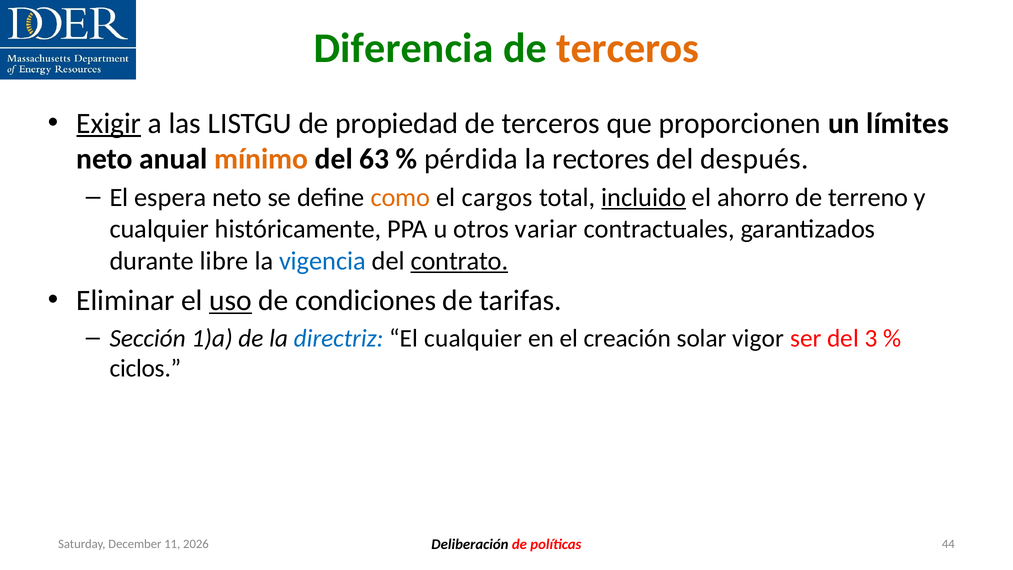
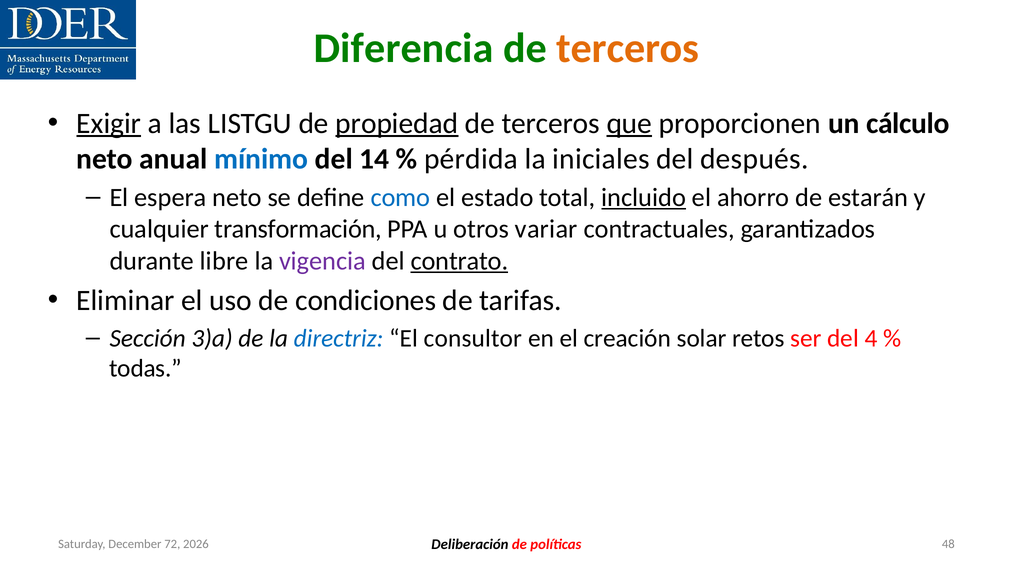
propiedad underline: none -> present (397, 123)
que underline: none -> present (629, 123)
límites: límites -> cálculo (908, 123)
mínimo colour: orange -> blue (261, 159)
63: 63 -> 14 (374, 159)
rectores: rectores -> iniciales (601, 159)
como colour: orange -> blue (400, 197)
cargos: cargos -> estado (497, 197)
terreno: terreno -> estarán (868, 197)
históricamente: históricamente -> transformación (298, 229)
vigencia colour: blue -> purple (323, 261)
uso underline: present -> none (230, 300)
1)a: 1)a -> 3)a (212, 338)
El cualquier: cualquier -> consultor (473, 338)
vigor: vigor -> retos (758, 338)
3: 3 -> 4 (871, 338)
ciclos: ciclos -> todas (146, 368)
11: 11 -> 72 (172, 544)
44: 44 -> 48 (948, 544)
